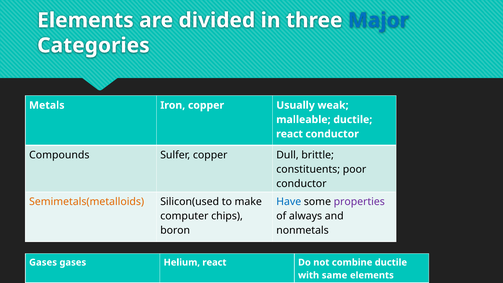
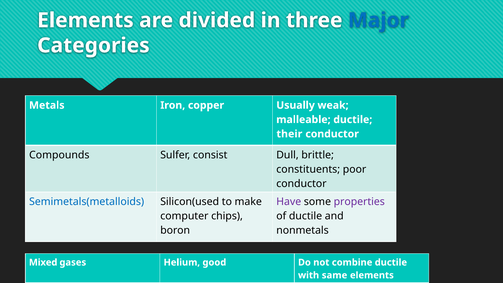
react: react -> their (289, 134)
Sulfer copper: copper -> consist (210, 155)
Semimetals(metalloids colour: orange -> blue (87, 202)
Have colour: blue -> purple (289, 202)
of always: always -> ductile (306, 216)
Gases: Gases -> Mixed (43, 262)
Helium react: react -> good (214, 262)
